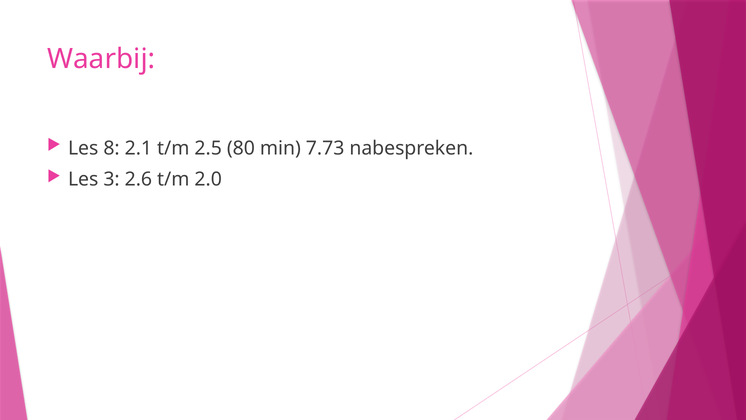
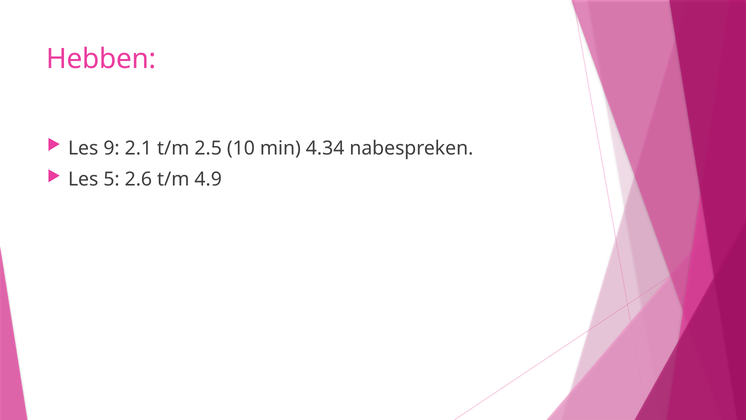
Waarbij: Waarbij -> Hebben (101, 59)
8: 8 -> 9 (112, 148)
80: 80 -> 10 (241, 148)
7.73: 7.73 -> 4.34 (325, 148)
3: 3 -> 5 (112, 179)
2.0: 2.0 -> 4.9 (208, 179)
